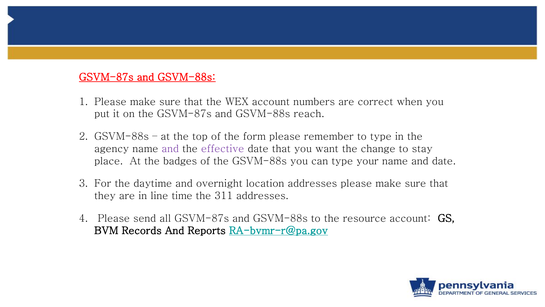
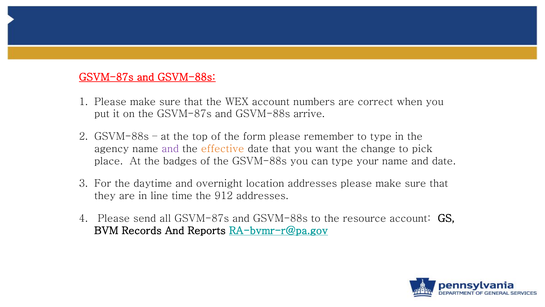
reach: reach -> arrive (309, 114)
effective colour: purple -> orange (223, 149)
stay: stay -> pick (422, 149)
311: 311 -> 912 (224, 196)
